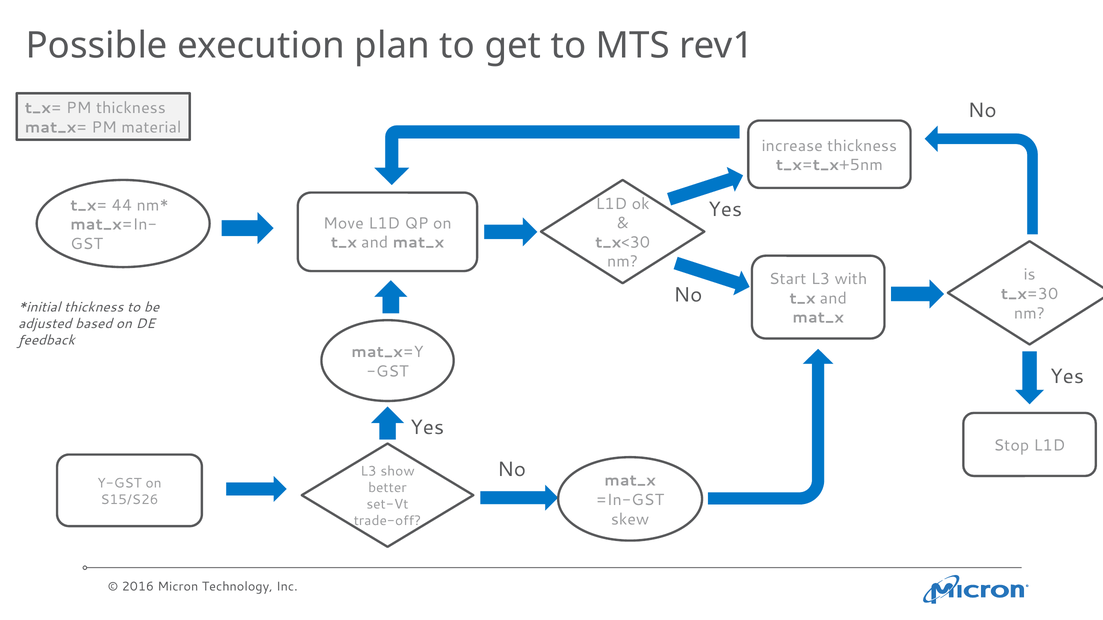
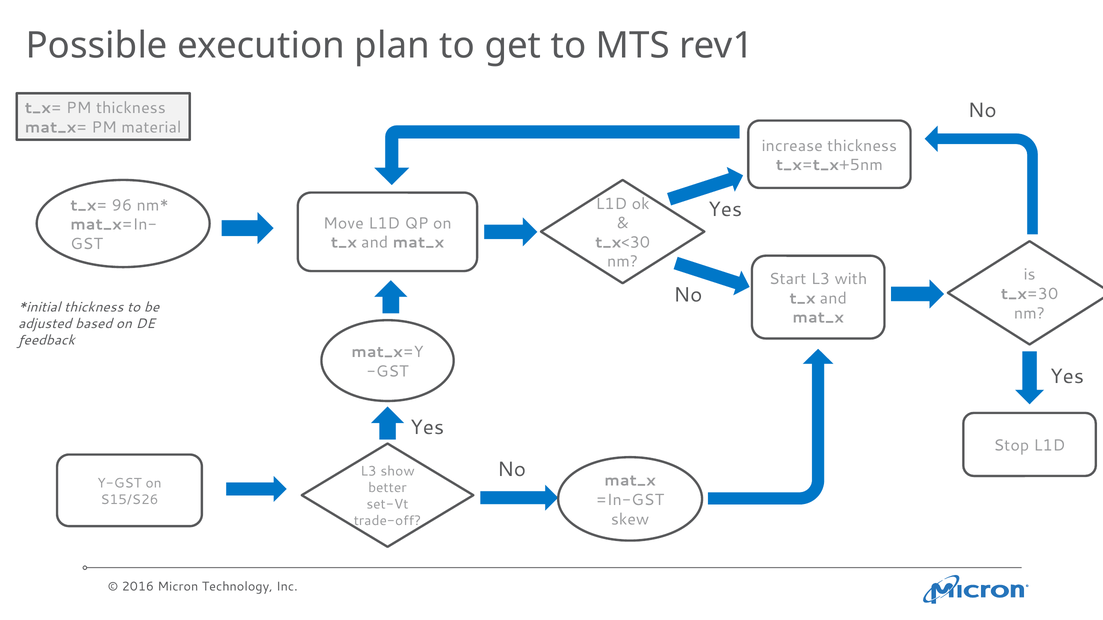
44: 44 -> 96 (122, 205)
